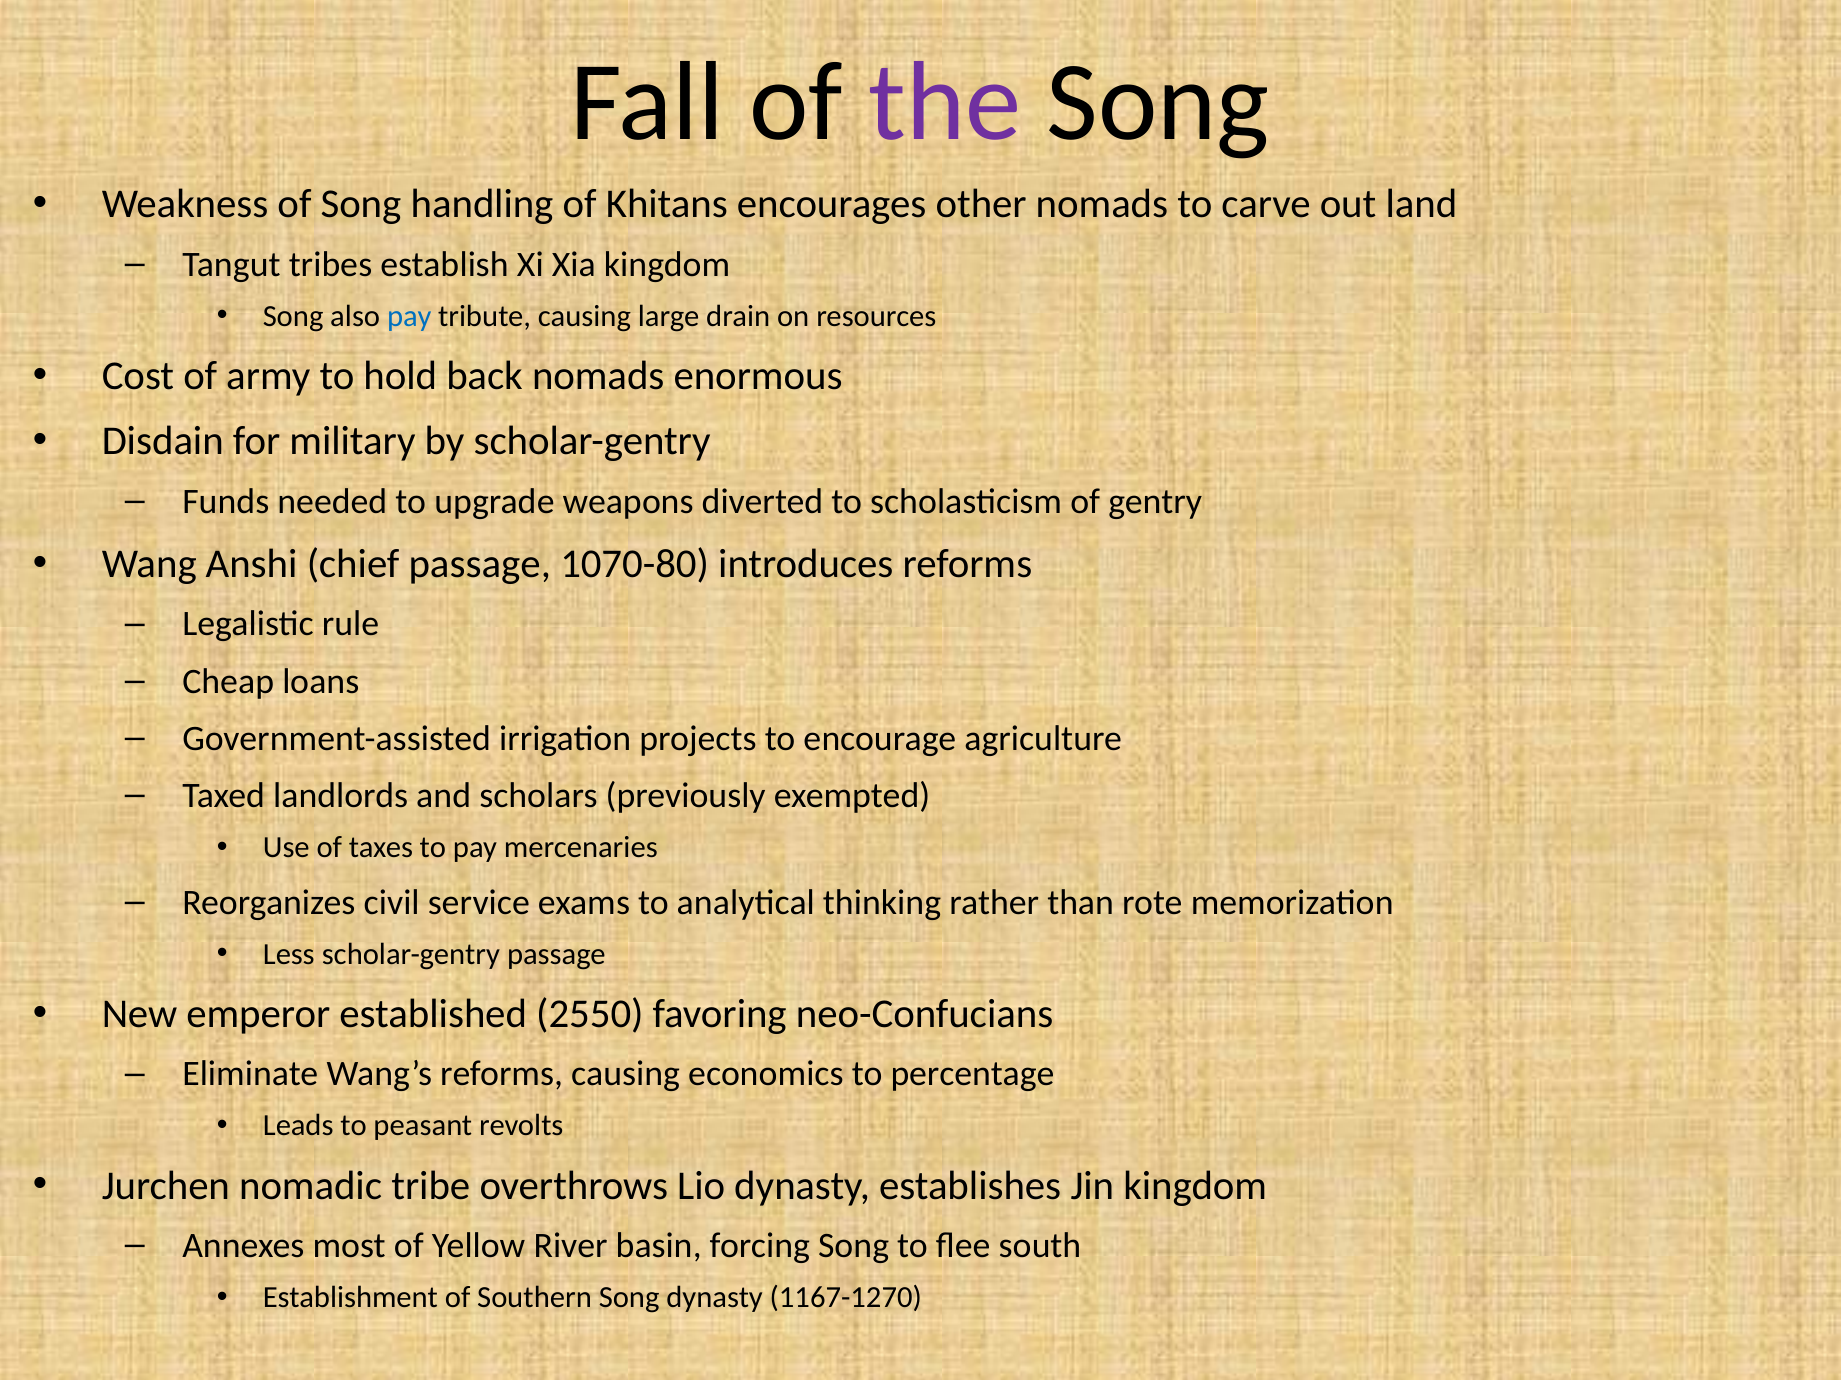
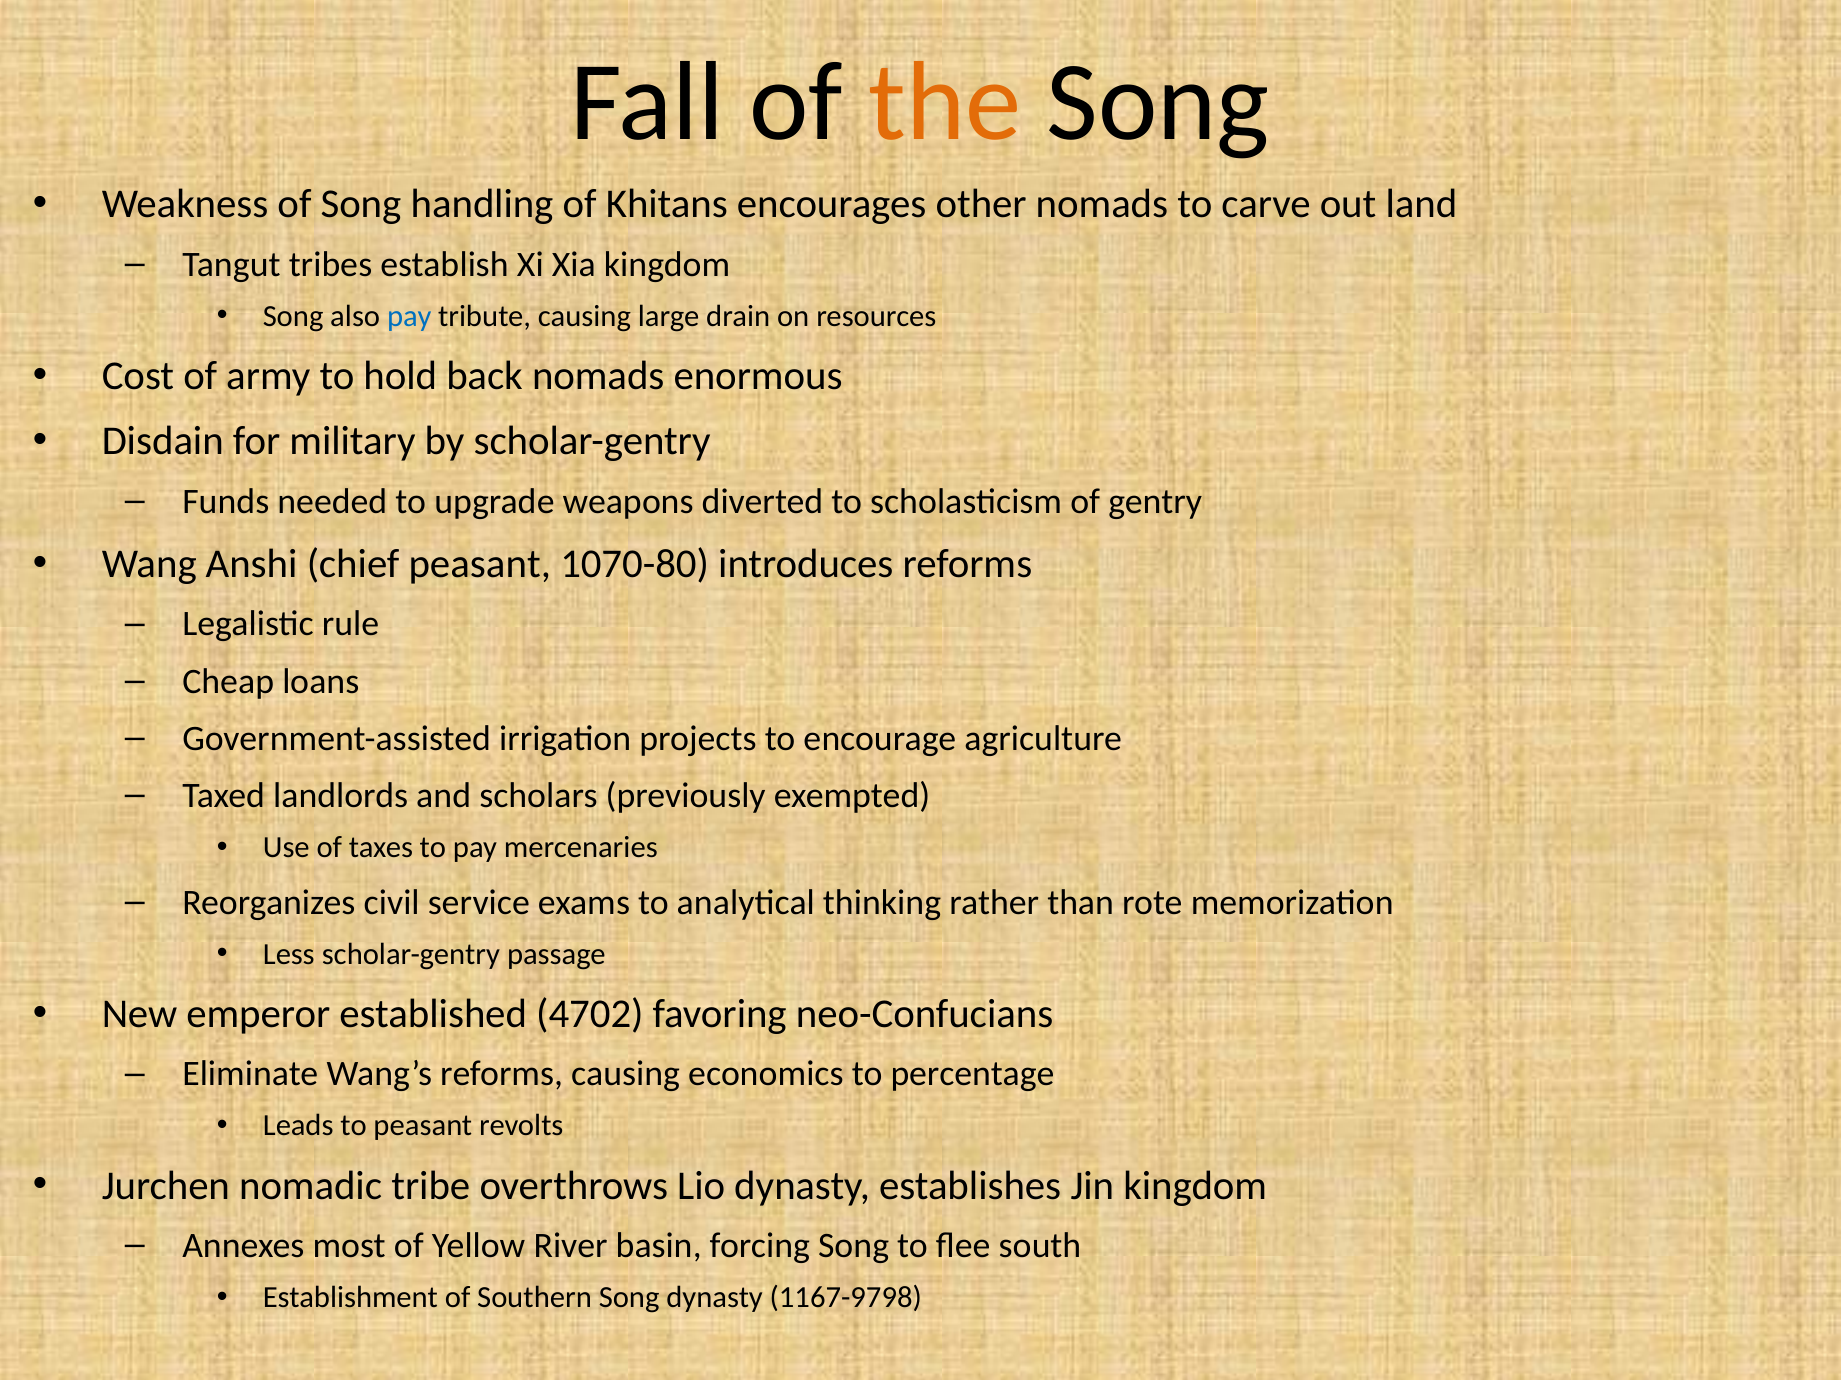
the colour: purple -> orange (945, 103)
chief passage: passage -> peasant (480, 564)
2550: 2550 -> 4702 (590, 1015)
1167-1270: 1167-1270 -> 1167-9798 (846, 1298)
